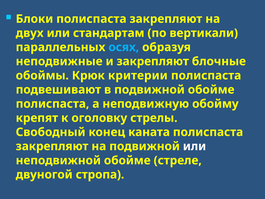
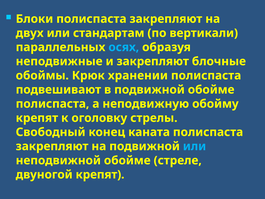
критерии: критерии -> хранении (138, 75)
или colour: white -> light blue (194, 146)
двуногой стропа: стропа -> крепят (100, 174)
